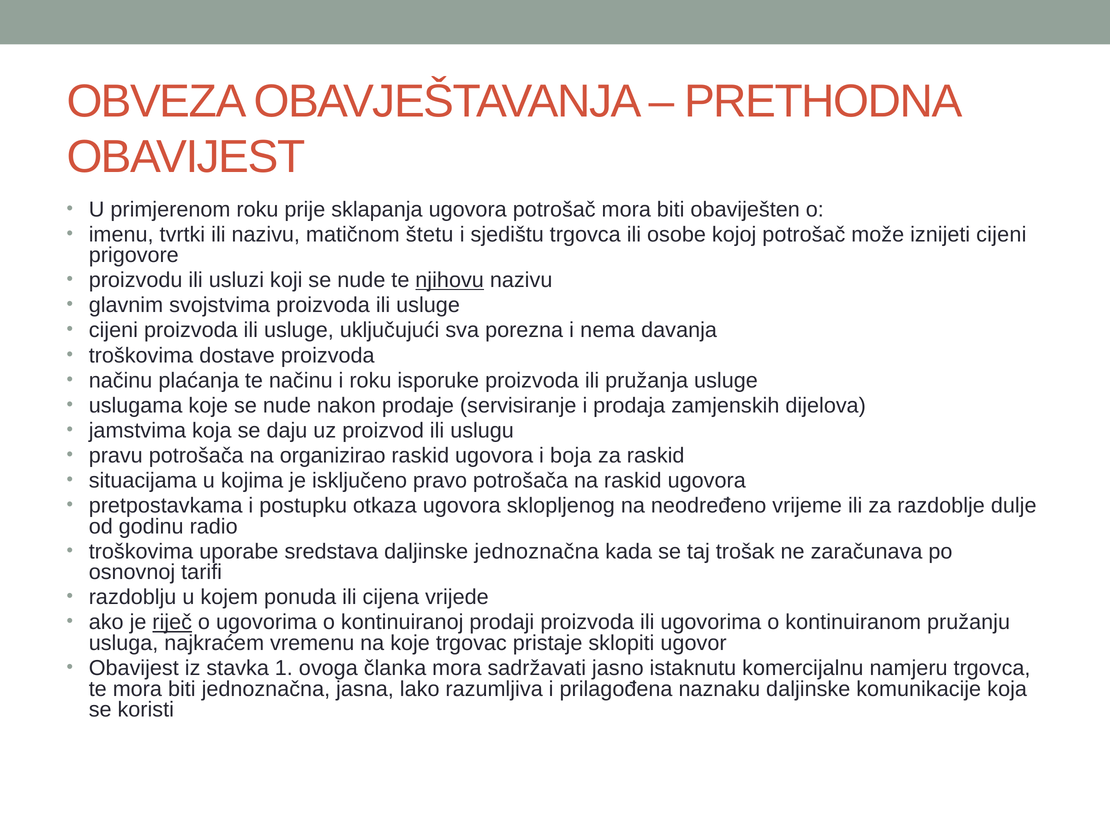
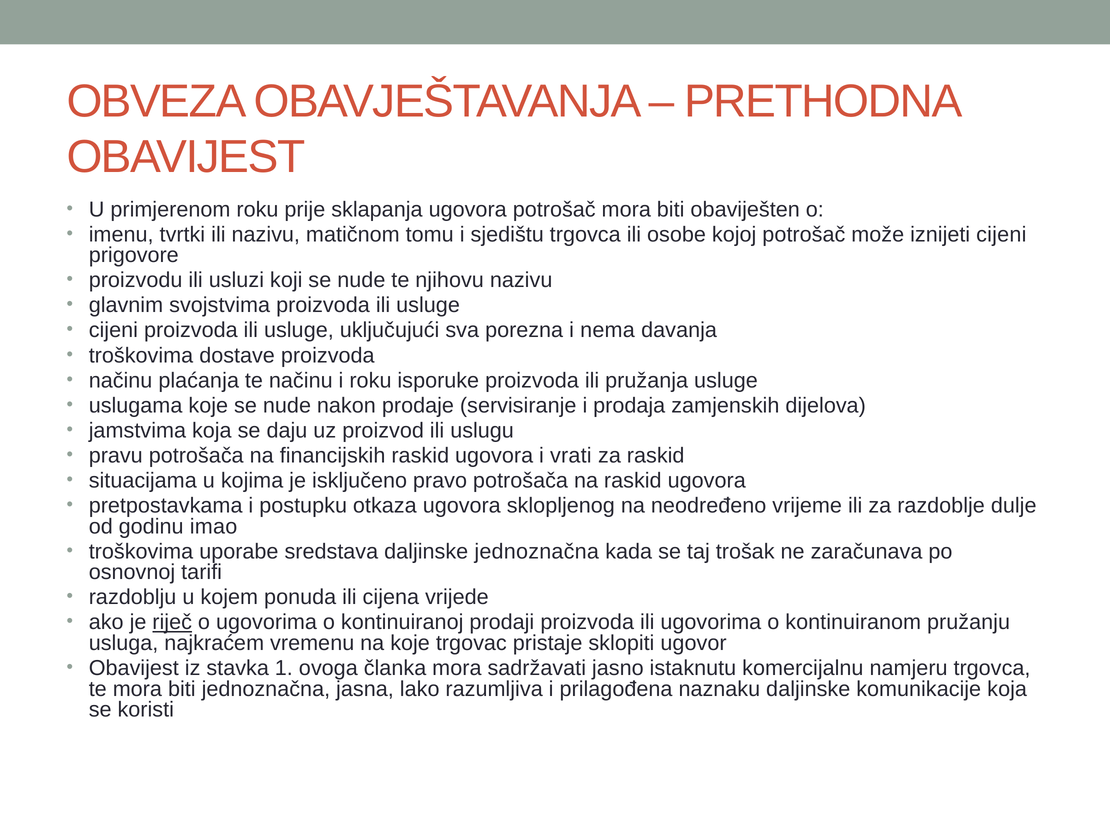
štetu: štetu -> tomu (430, 234)
njihovu underline: present -> none (450, 280)
organizirao: organizirao -> financijskih (333, 455)
boja: boja -> vrati (571, 455)
radio: radio -> imao (214, 526)
